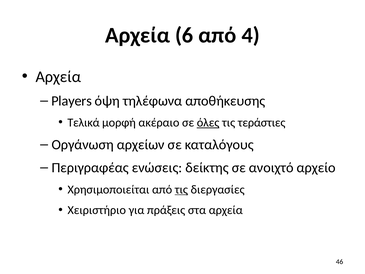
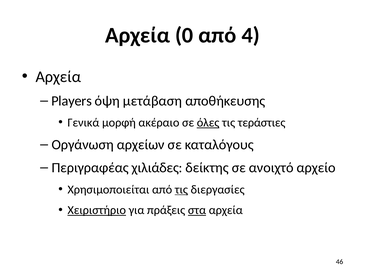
6: 6 -> 0 (184, 35)
τηλέφωνα: τηλέφωνα -> μετάβαση (153, 101)
Τελικά: Τελικά -> Γενικά (83, 122)
ενώσεις: ενώσεις -> χιλιάδες (157, 168)
Χειριστήριο underline: none -> present (97, 210)
στα underline: none -> present (197, 210)
